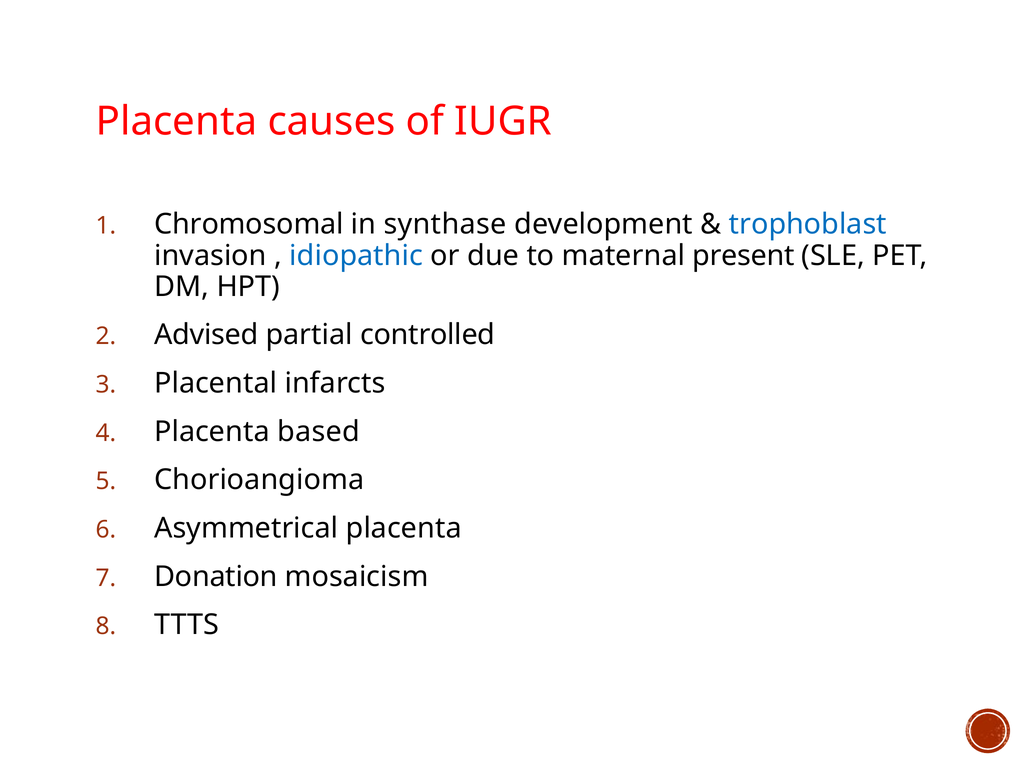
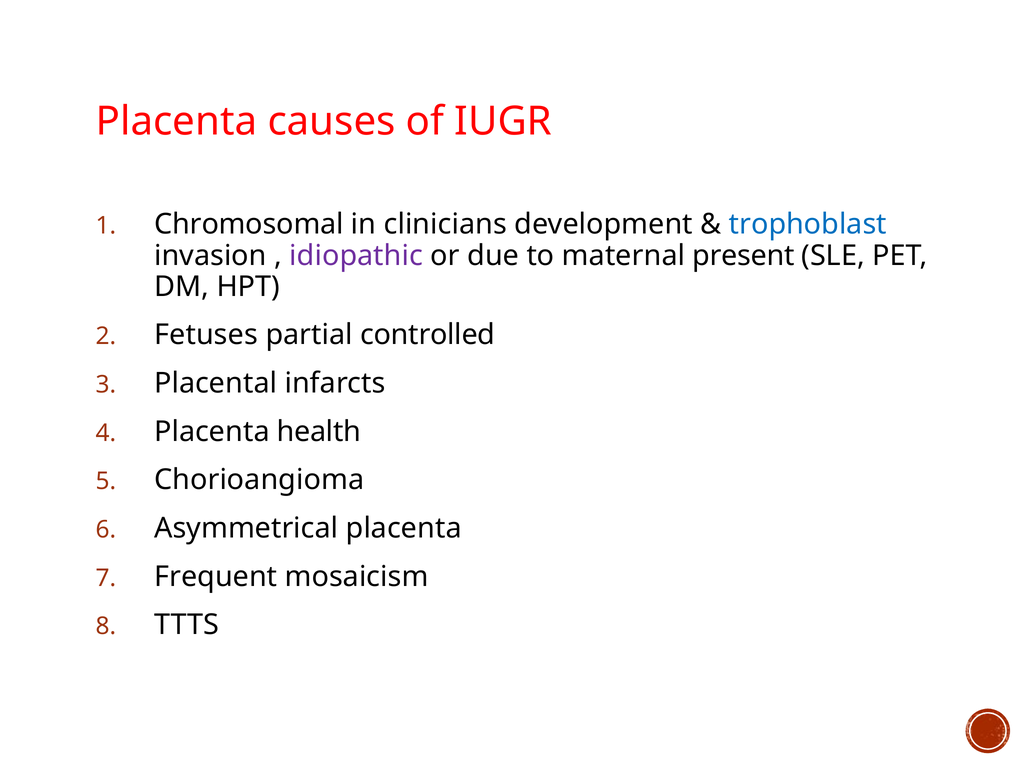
synthase: synthase -> clinicians (445, 224)
idiopathic colour: blue -> purple (356, 256)
Advised: Advised -> Fetuses (206, 335)
based: based -> health (319, 432)
Donation: Donation -> Frequent (216, 577)
